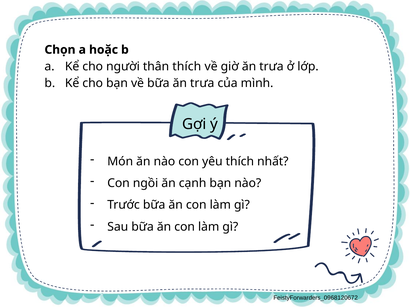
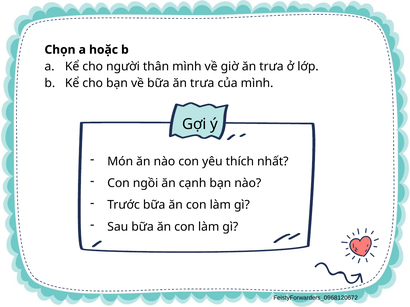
thân thích: thích -> mình (187, 67)
